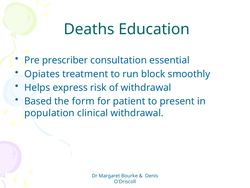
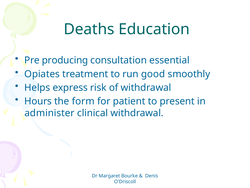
prescriber: prescriber -> producing (65, 60)
block: block -> good (153, 74)
Based: Based -> Hours (38, 101)
population: population -> administer (49, 113)
